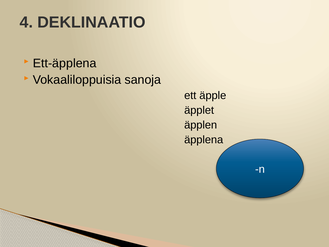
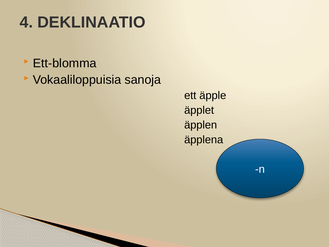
Ett-äpplena: Ett-äpplena -> Ett-blomma (65, 63)
